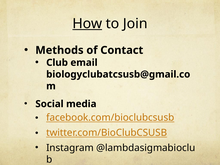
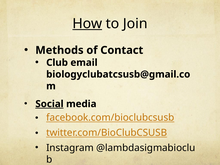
Social underline: none -> present (49, 104)
